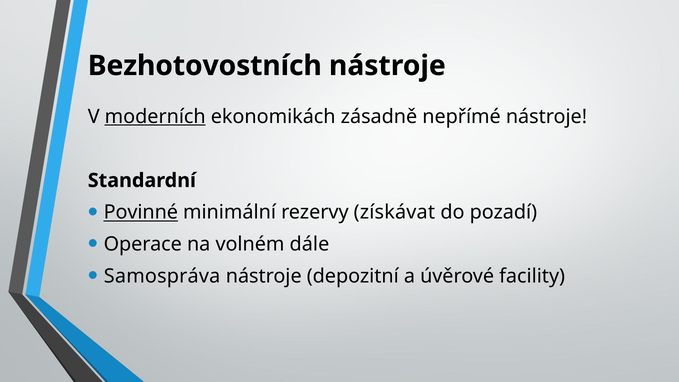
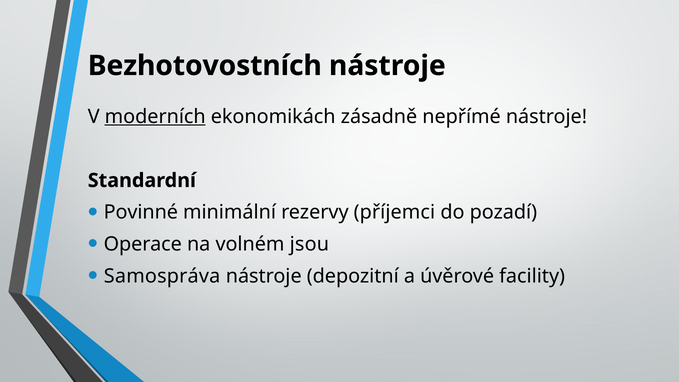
Povinné underline: present -> none (141, 212)
získávat: získávat -> příjemci (394, 212)
dále: dále -> jsou (309, 244)
